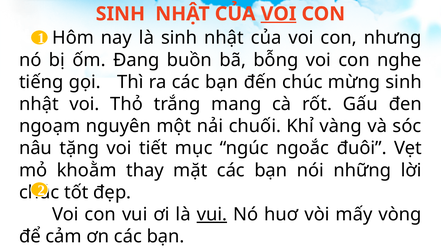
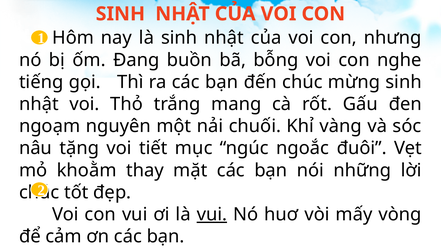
VOI underline: present -> none (279, 14)
